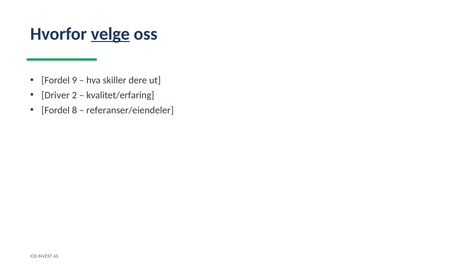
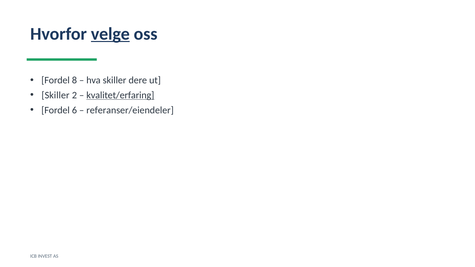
9: 9 -> 8 (74, 80)
Driver: Driver -> Skiller (56, 95)
kvalitet/erfaring underline: none -> present (120, 95)
8: 8 -> 6 (74, 110)
